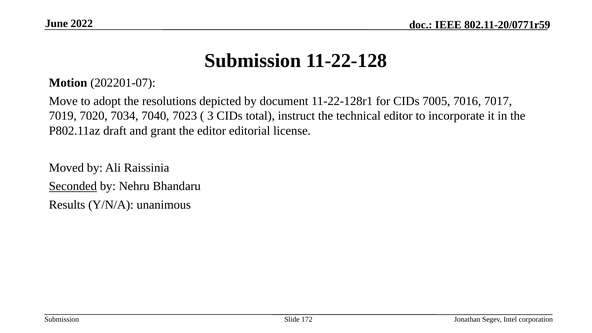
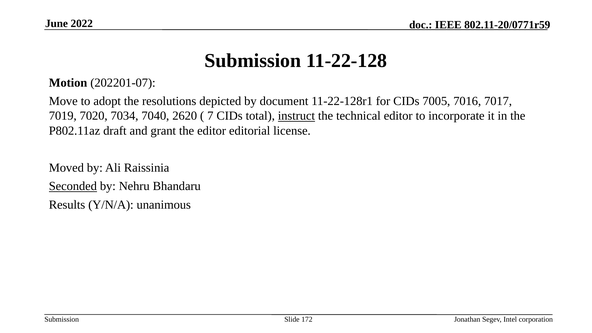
7023: 7023 -> 2620 (185, 116)
3: 3 -> 7 (210, 116)
instruct underline: none -> present (296, 116)
